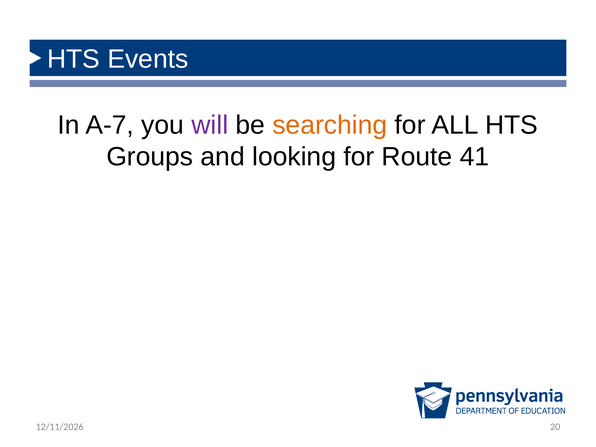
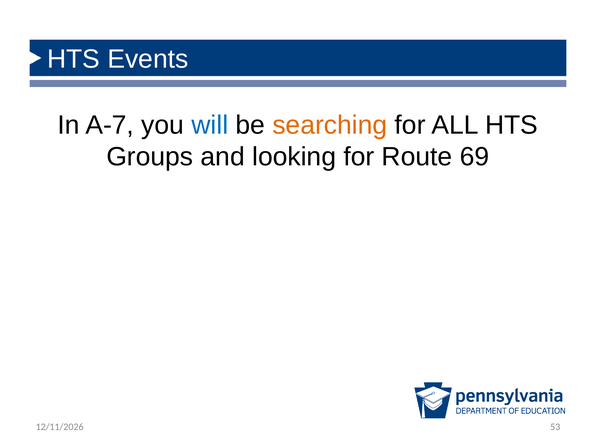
will colour: purple -> blue (210, 125)
41: 41 -> 69 (474, 157)
20: 20 -> 53 (555, 427)
